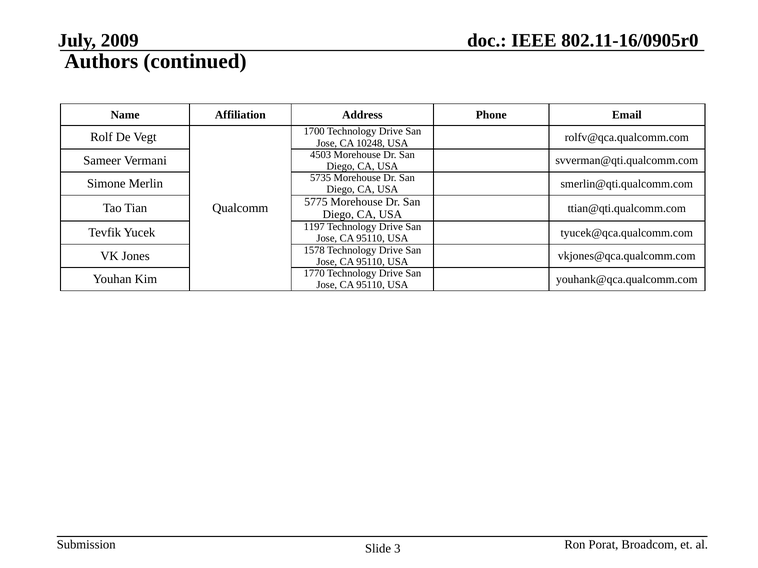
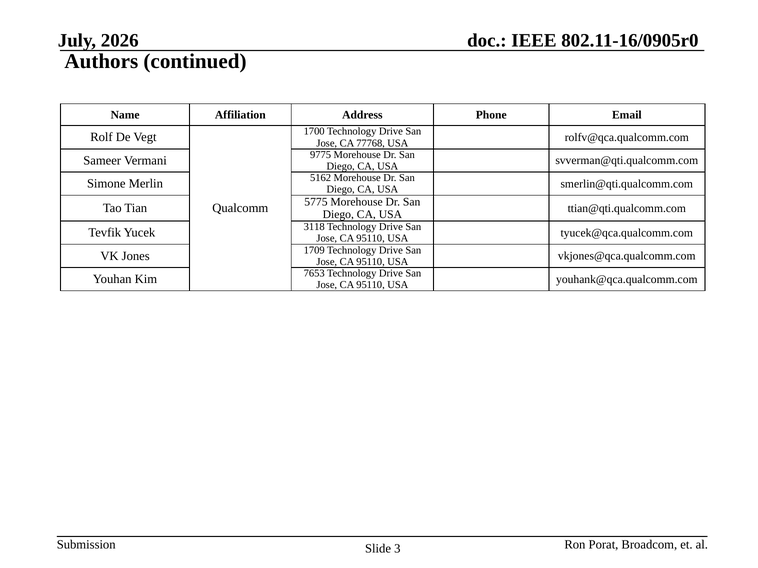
2009: 2009 -> 2026 (120, 40)
10248: 10248 -> 77768 (371, 143)
4503: 4503 -> 9775 (321, 155)
5735: 5735 -> 5162 (321, 178)
1197: 1197 -> 3118 (314, 227)
1578: 1578 -> 1709 (314, 250)
1770: 1770 -> 7653 (314, 274)
